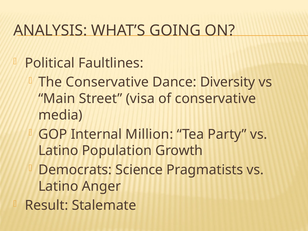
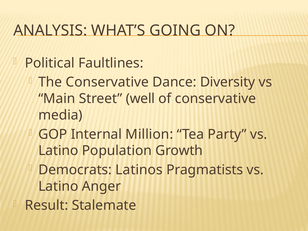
visa: visa -> well (140, 99)
Science: Science -> Latinos (139, 170)
